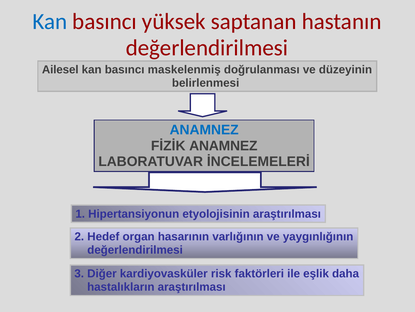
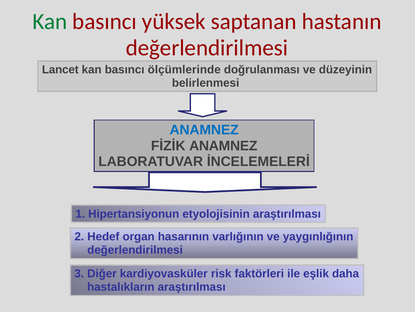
Kan colour: blue -> green (50, 21)
Ailesel: Ailesel -> Lancet (60, 70)
maskelenmiş: maskelenmiş -> ölçümlerinde (184, 70)
